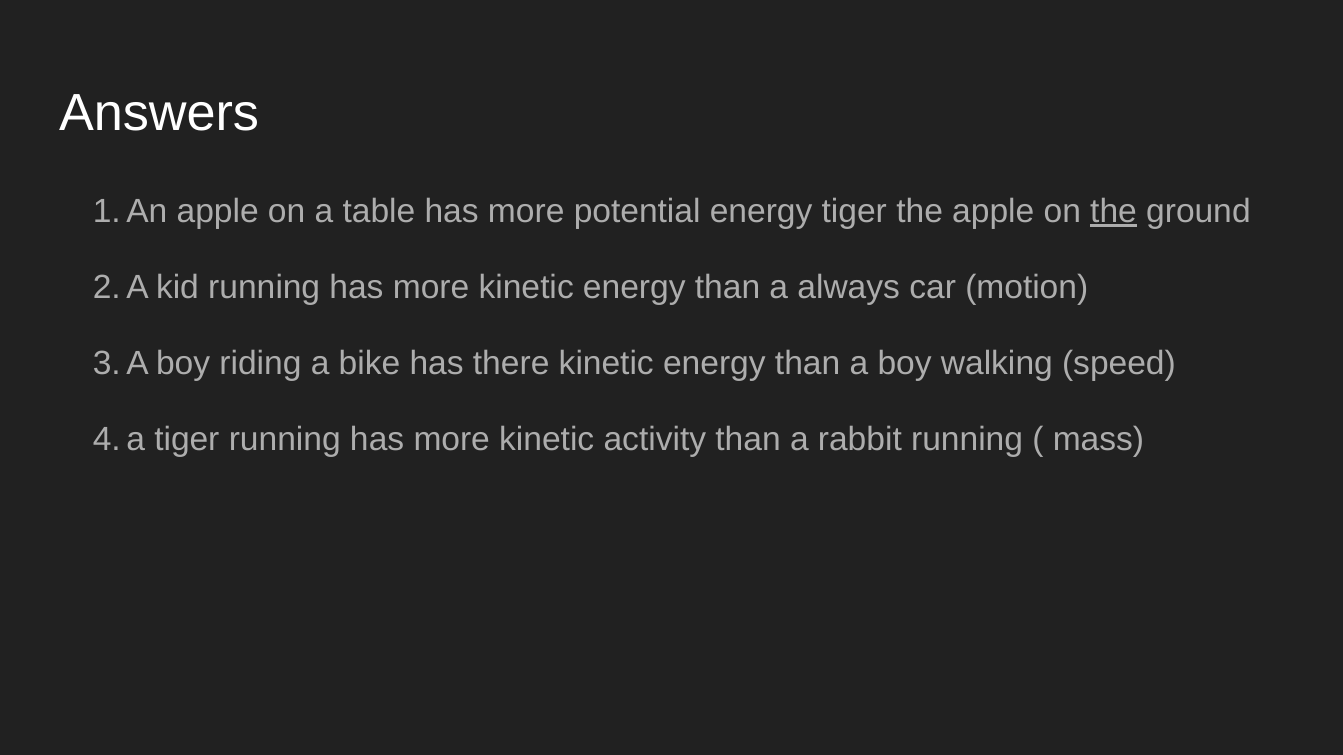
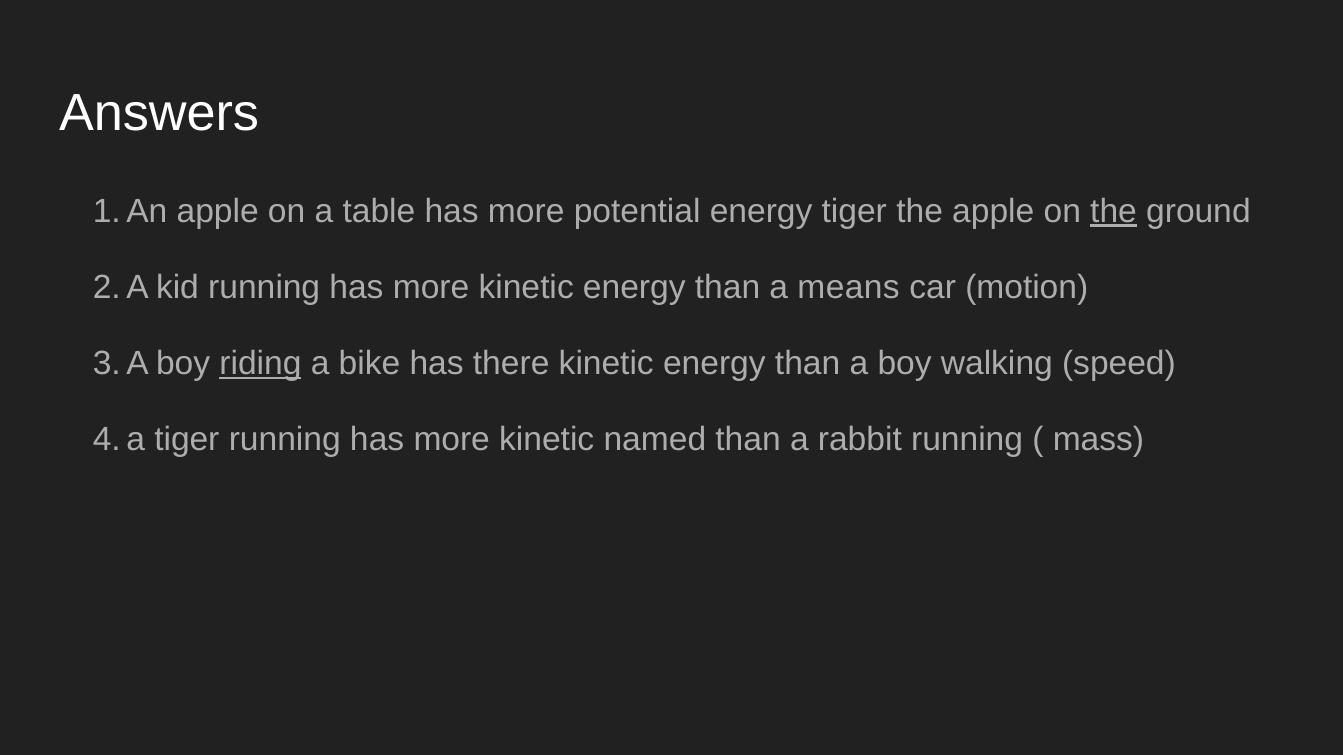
always: always -> means (849, 287)
riding underline: none -> present (260, 363)
activity: activity -> named (655, 440)
